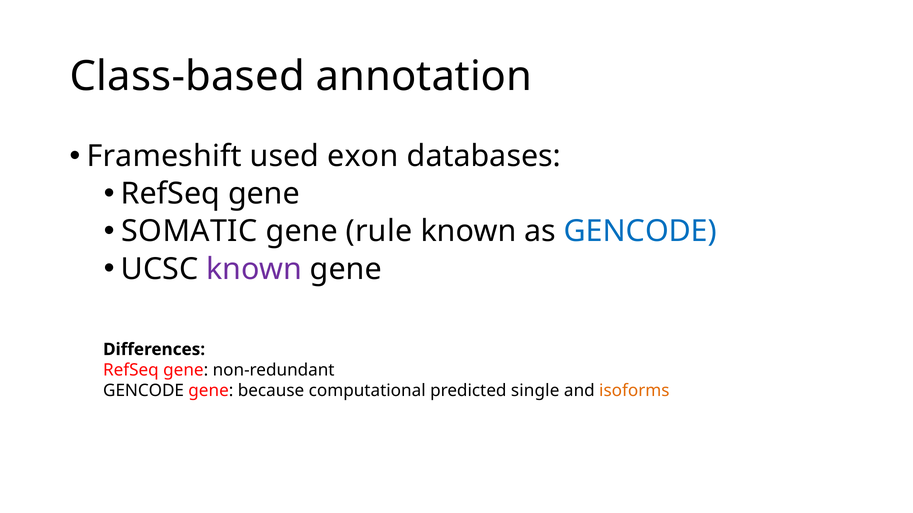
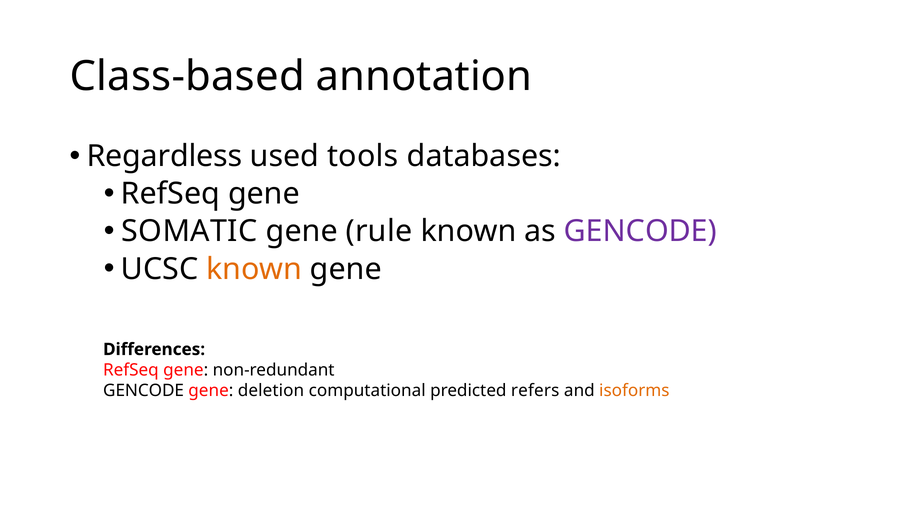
Frameshift: Frameshift -> Regardless (164, 156)
exon: exon -> tools (363, 156)
GENCODE colour: blue -> purple (640, 232)
known colour: purple -> orange (254, 269)
because: because -> deletion (271, 391)
single: single -> refers (535, 391)
